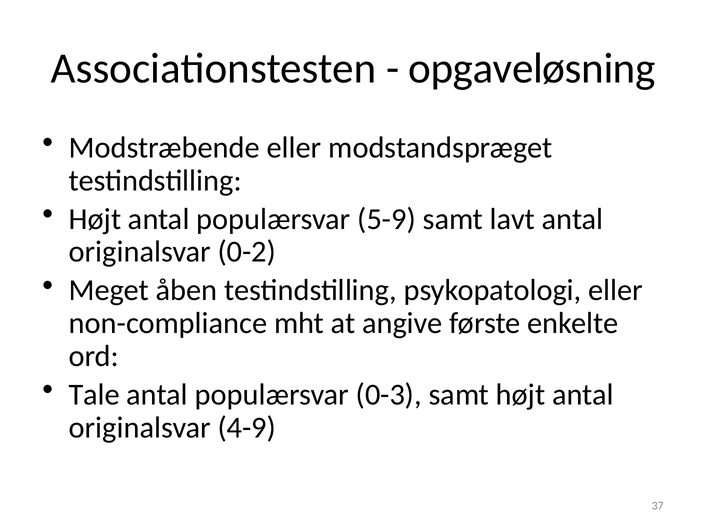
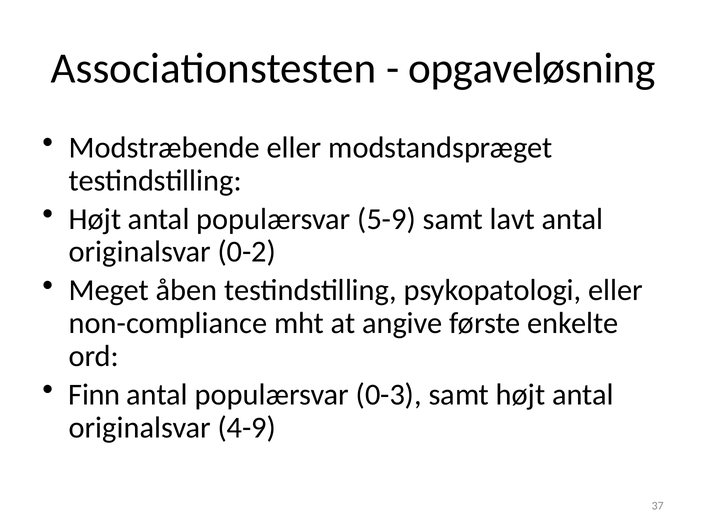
Tale: Tale -> Finn (94, 394)
